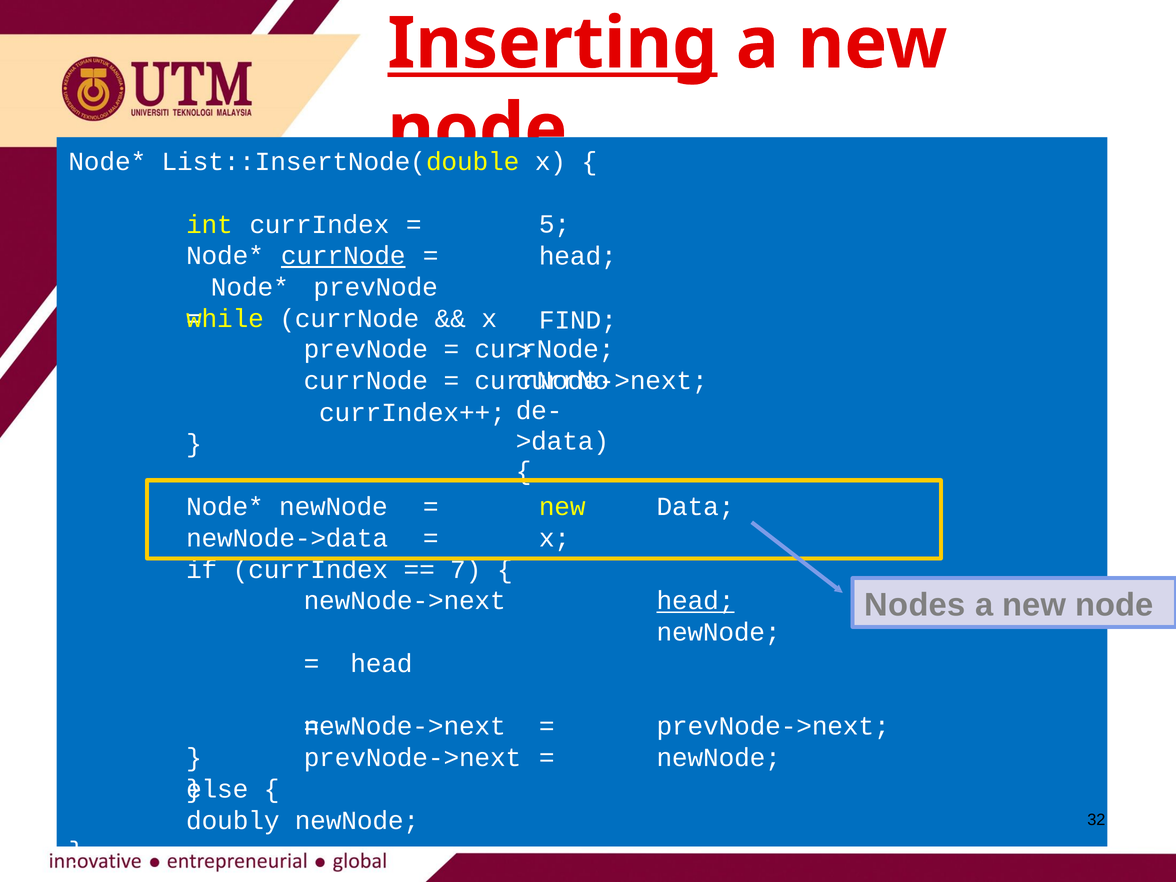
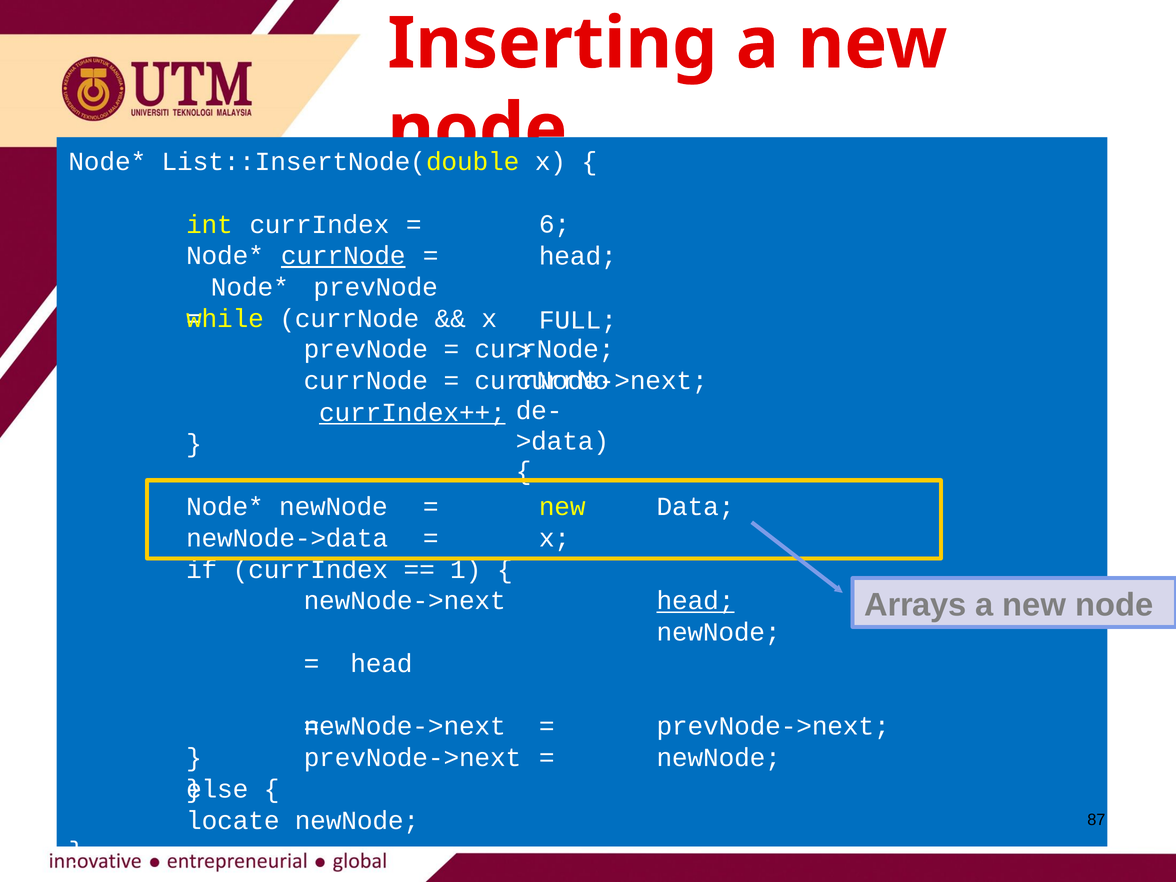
Inserting underline: present -> none (552, 44)
5: 5 -> 6 (555, 224)
FIND: FIND -> FULL (578, 320)
currIndex++ underline: none -> present (412, 412)
7: 7 -> 1 (466, 569)
Nodes: Nodes -> Arrays (915, 605)
doubly: doubly -> locate (233, 820)
32: 32 -> 87 (1096, 820)
